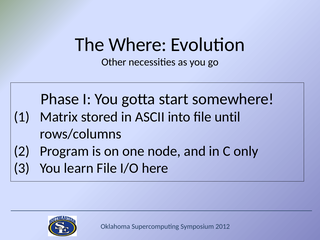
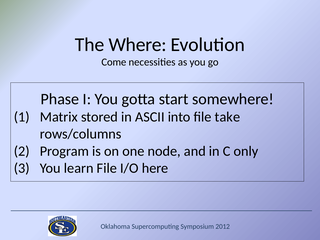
Other: Other -> Come (114, 62)
until: until -> take (227, 117)
